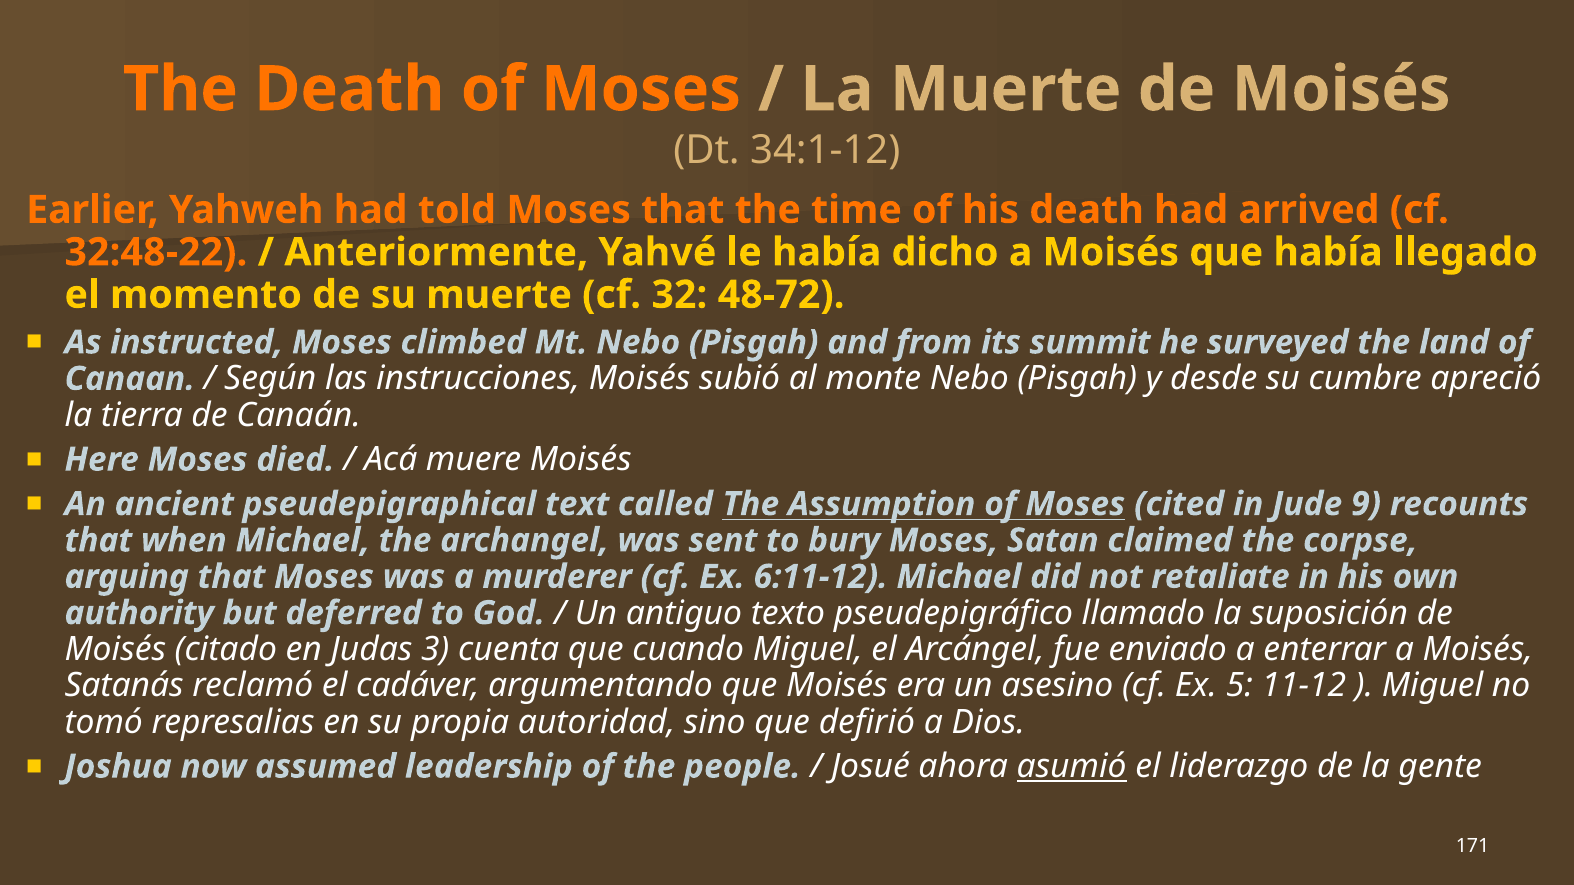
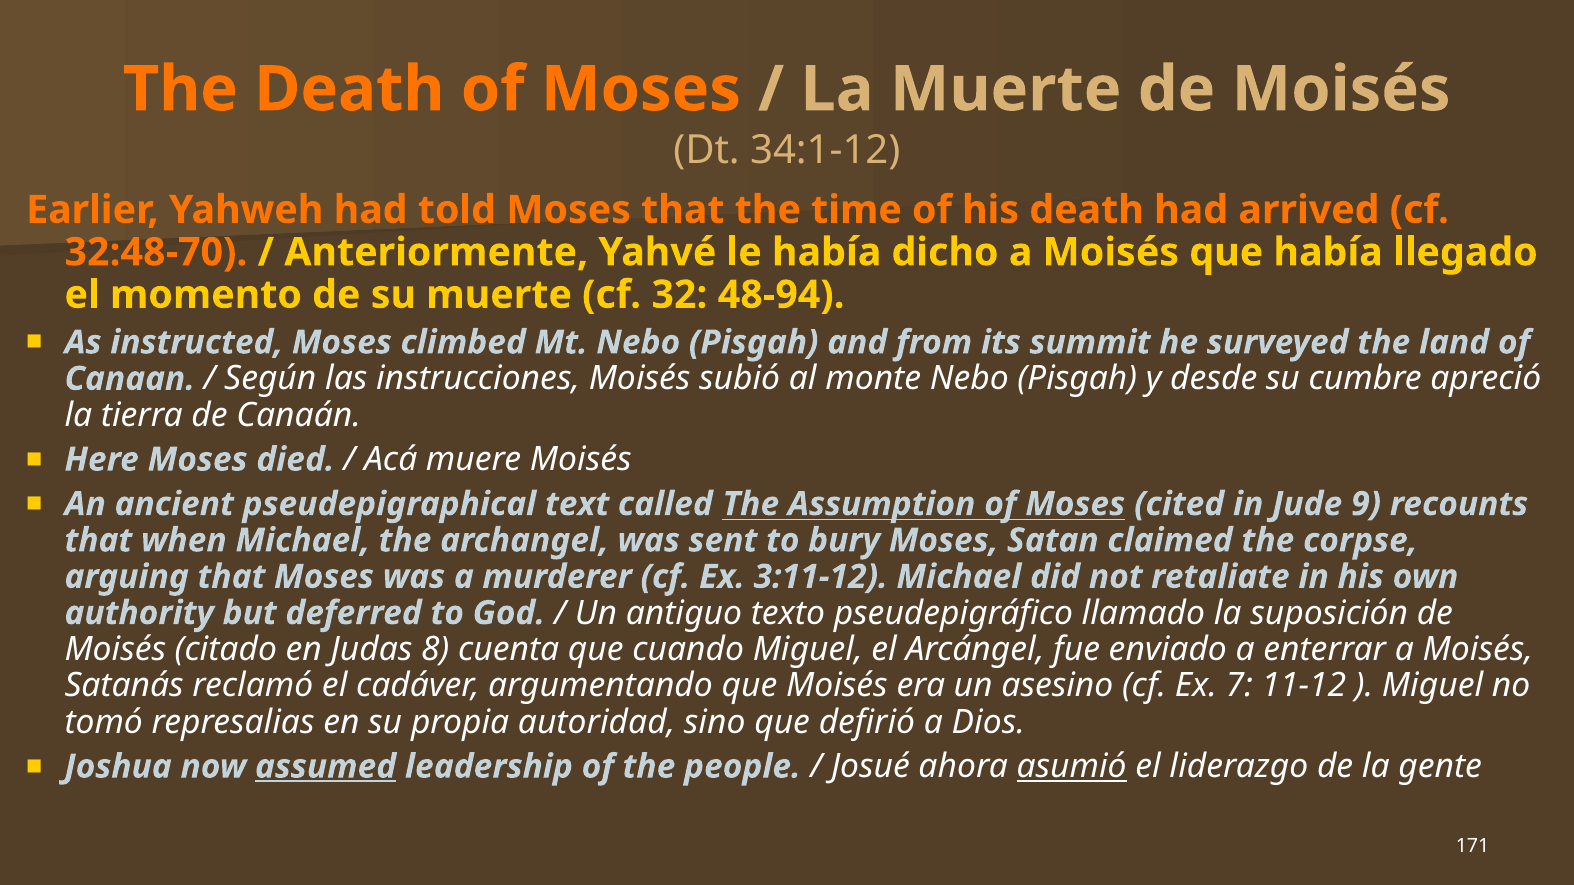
32:48-22: 32:48-22 -> 32:48-70 (156, 252)
48-72: 48-72 -> 48-94 (781, 295)
6:11-12: 6:11-12 -> 3:11-12 (821, 577)
3: 3 -> 8 (435, 650)
5: 5 -> 7 (1239, 686)
assumed underline: none -> present (326, 767)
